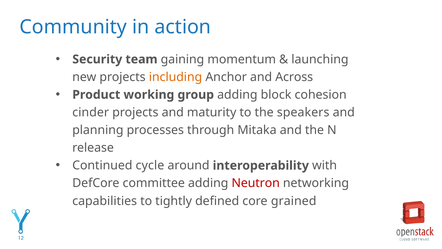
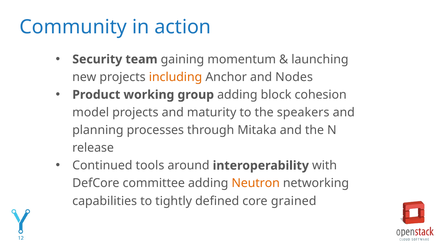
Across: Across -> Nodes (294, 77)
cinder: cinder -> model (91, 112)
cycle: cycle -> tools (150, 165)
Neutron colour: red -> orange (256, 183)
